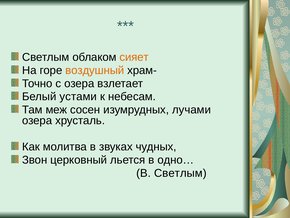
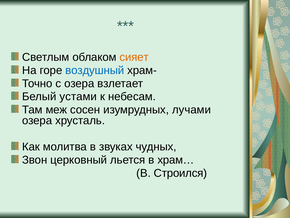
воздушный colour: orange -> blue (95, 70)
одно…: одно… -> храм… (176, 160)
В Светлым: Светлым -> Строился (180, 173)
